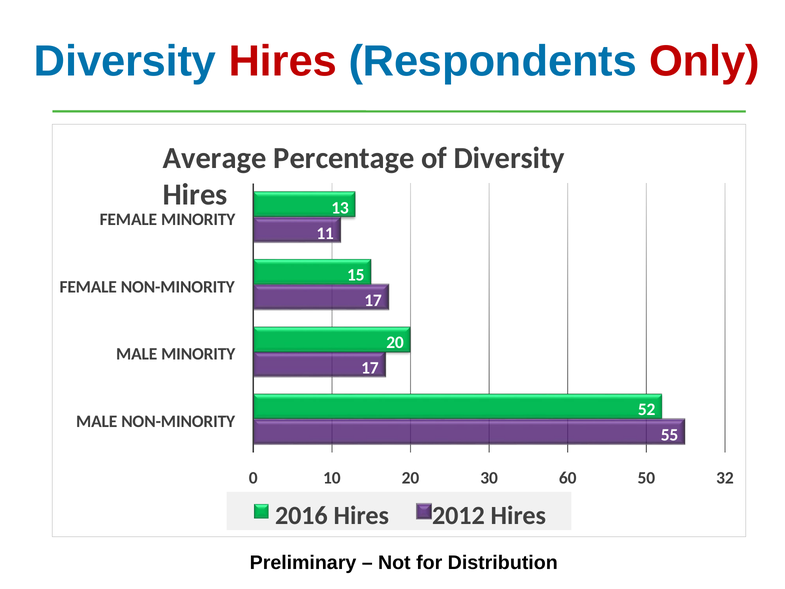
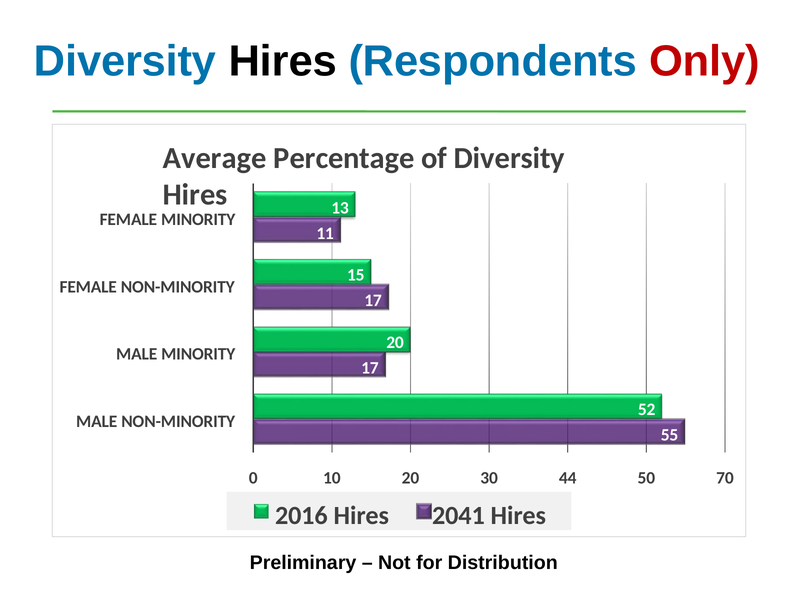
Hires colour: red -> black (283, 61)
60: 60 -> 44 (568, 478)
32: 32 -> 70 (725, 478)
2012: 2012 -> 2041 (458, 515)
